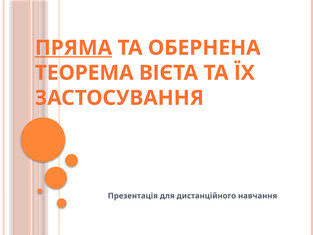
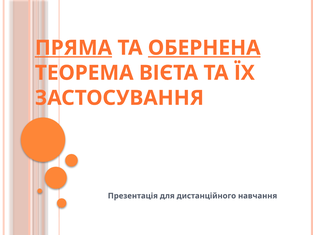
ОБЕРНЕНА underline: none -> present (204, 48)
